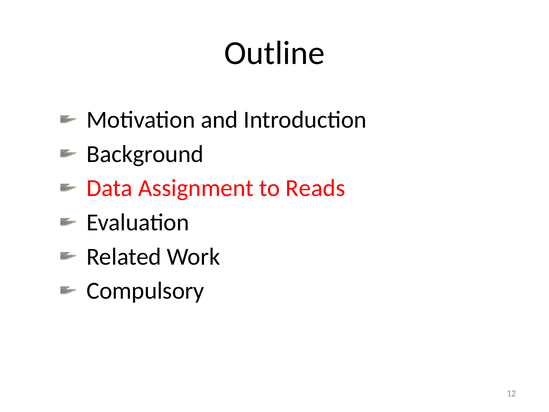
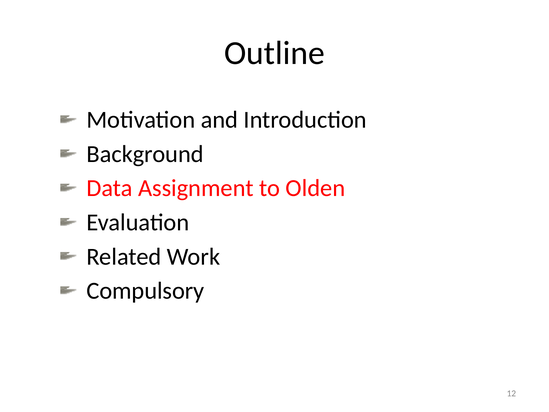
Reads: Reads -> Olden (315, 188)
